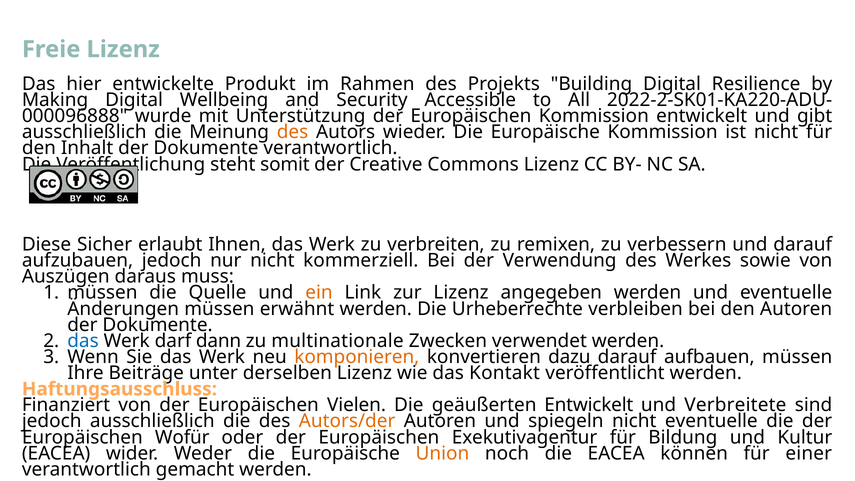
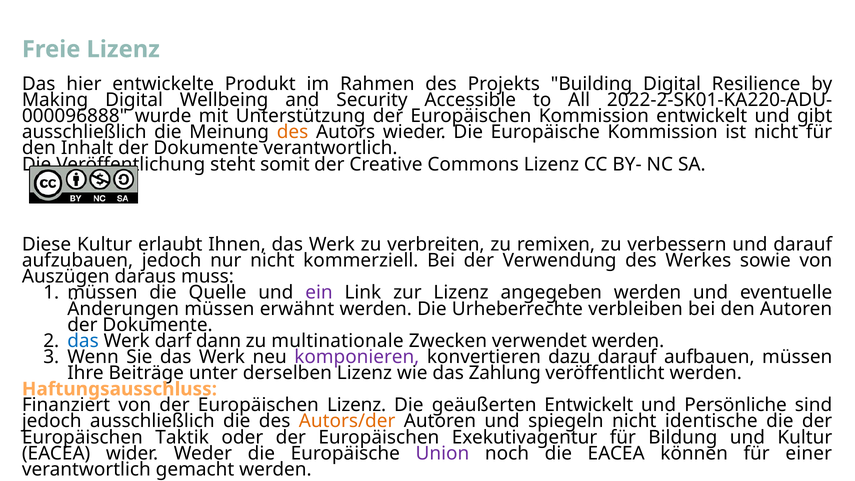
Diese Sicher: Sicher -> Kultur (105, 245)
ein colour: orange -> purple (319, 293)
komponieren colour: orange -> purple (357, 357)
Kontakt: Kontakt -> Zahlung (505, 373)
Europäischen Vielen: Vielen -> Lizenz (357, 405)
Verbreitete: Verbreitete -> Persönliche (736, 405)
nicht eventuelle: eventuelle -> identische (711, 421)
Wofür: Wofür -> Taktik (182, 437)
Union colour: orange -> purple (442, 453)
